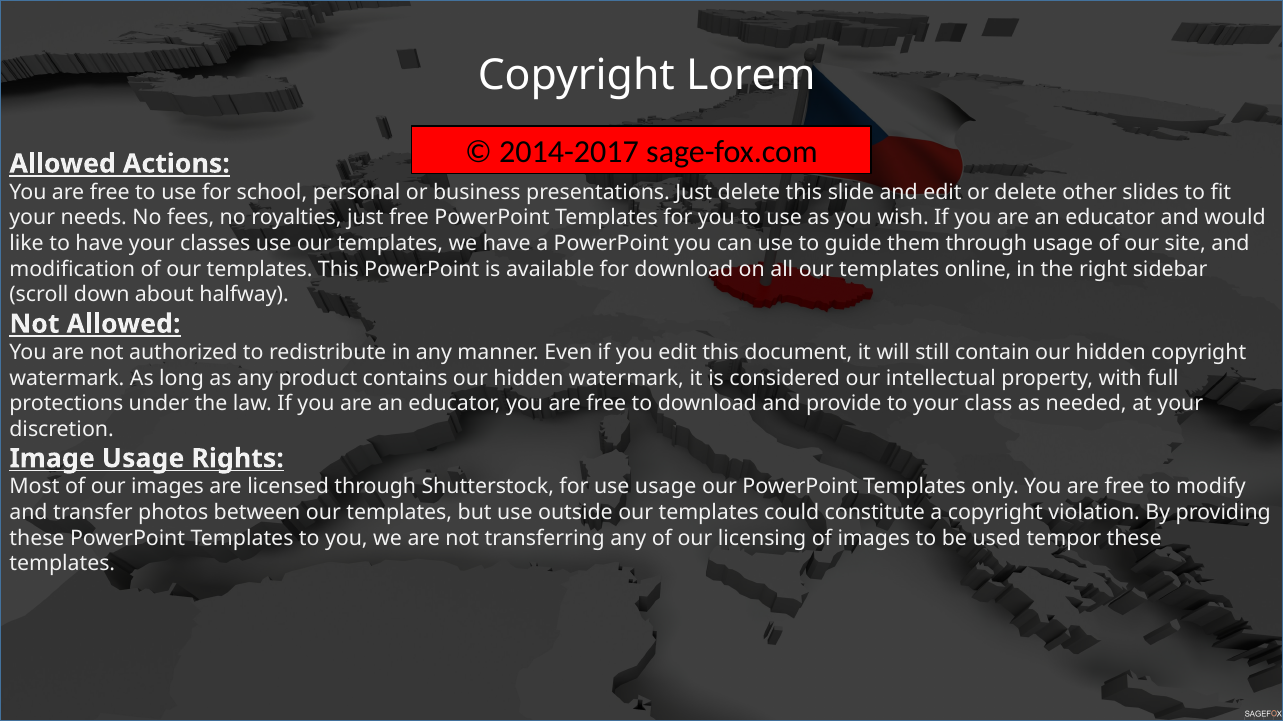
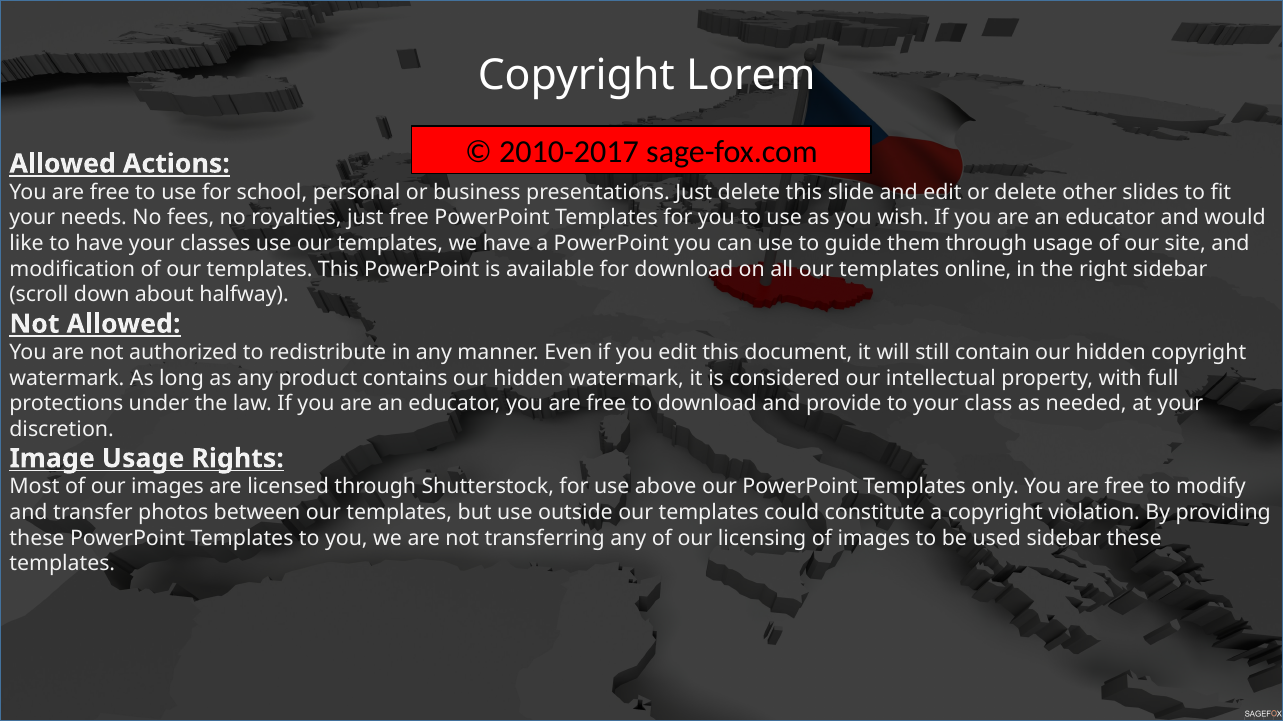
2014-2017: 2014-2017 -> 2010-2017 (569, 152)
use usage: usage -> above (666, 487)
used tempor: tempor -> sidebar (1064, 539)
